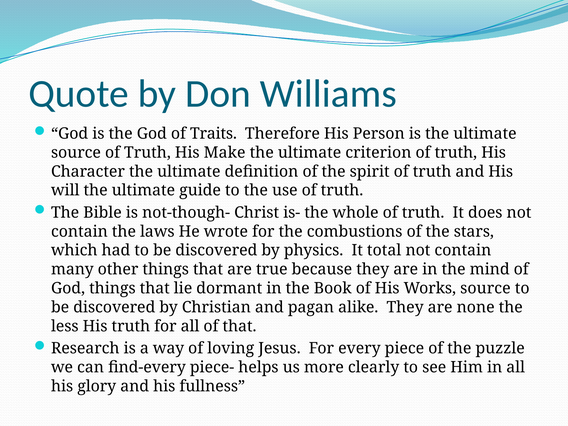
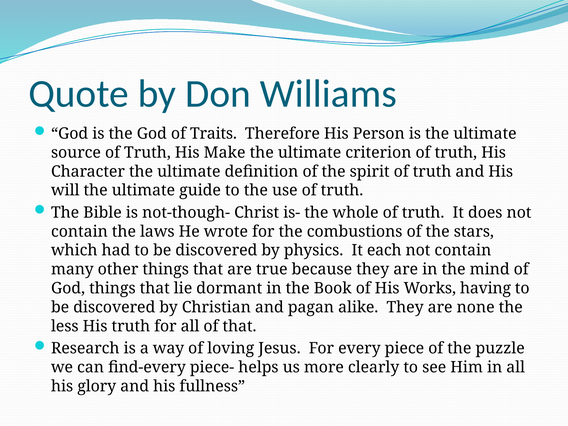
total: total -> each (384, 250)
Works source: source -> having (486, 288)
